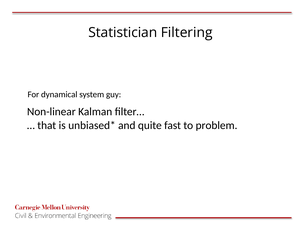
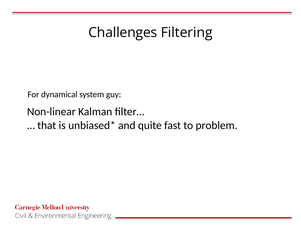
Statistician: Statistician -> Challenges (123, 32)
